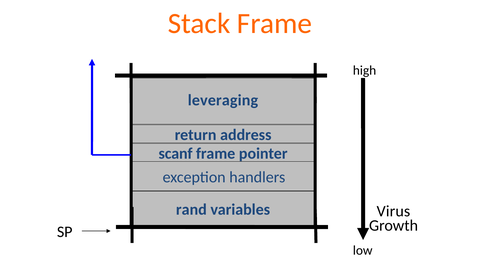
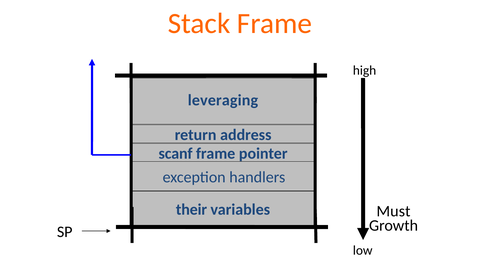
rand: rand -> their (191, 210)
Virus: Virus -> Must (393, 211)
